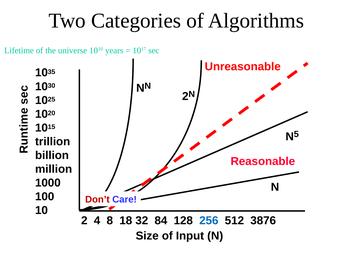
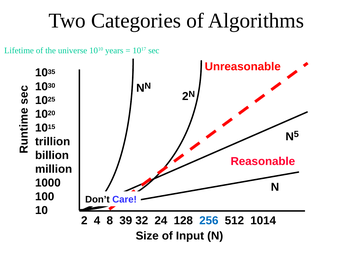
Don’t colour: red -> black (97, 200)
18: 18 -> 39 (126, 221)
84: 84 -> 24 (161, 221)
3876: 3876 -> 1014 (263, 221)
